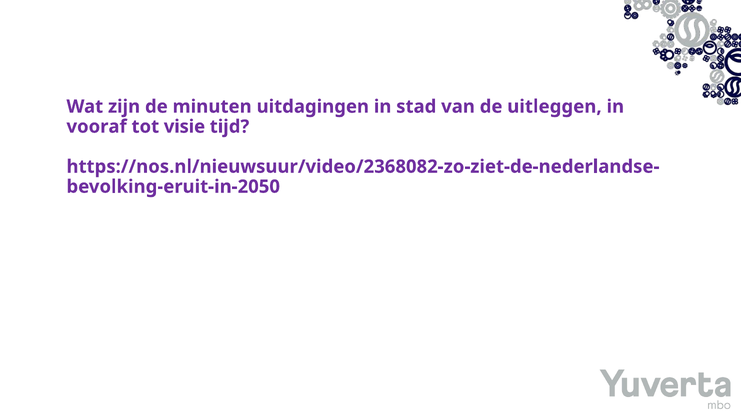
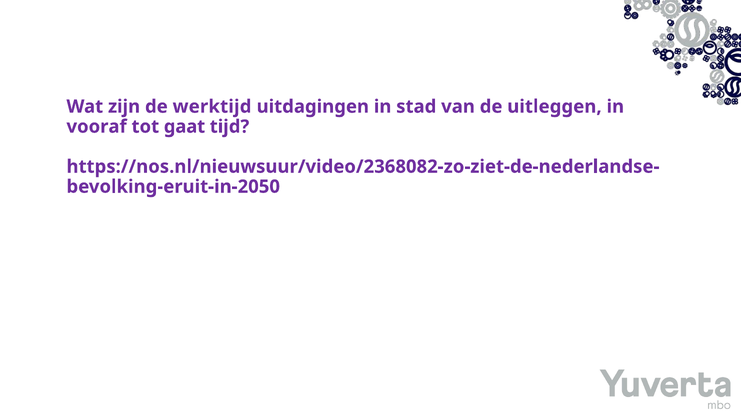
minuten: minuten -> werktijd (212, 107)
visie: visie -> gaat (184, 127)
